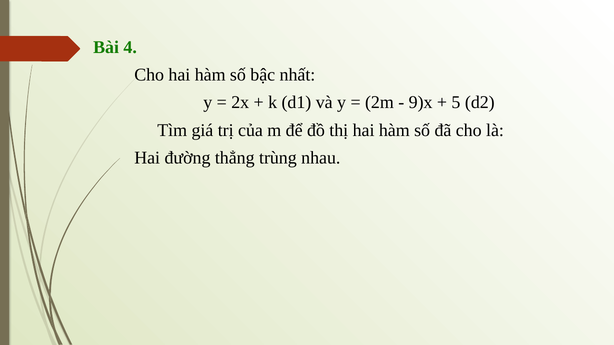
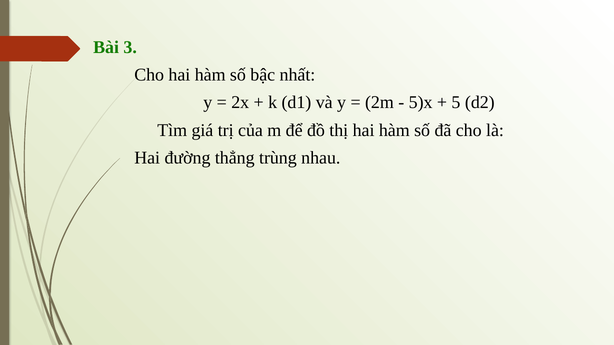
4: 4 -> 3 (130, 48)
9)x: 9)x -> 5)x (421, 103)
